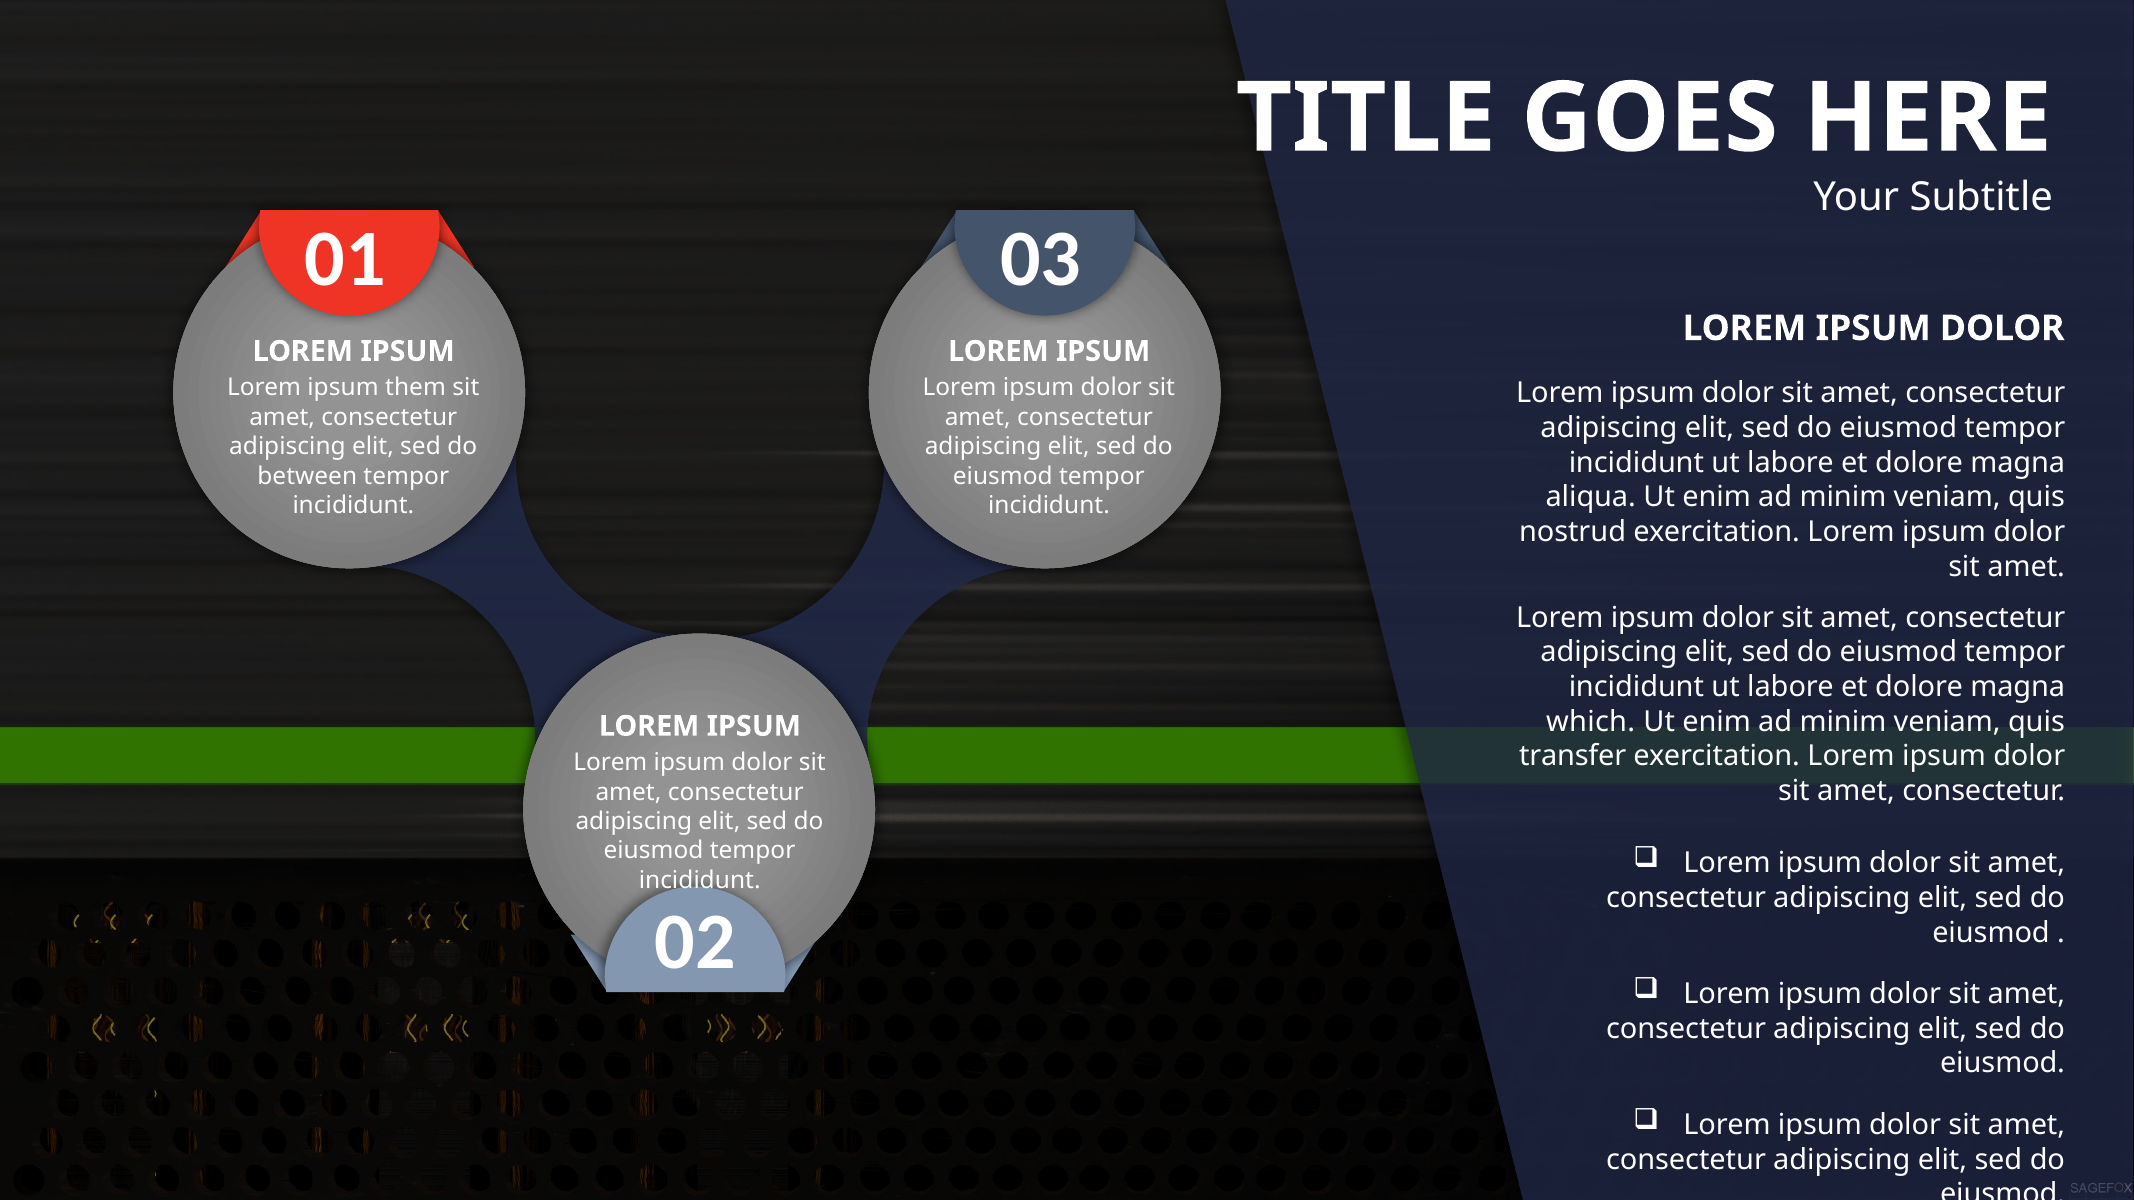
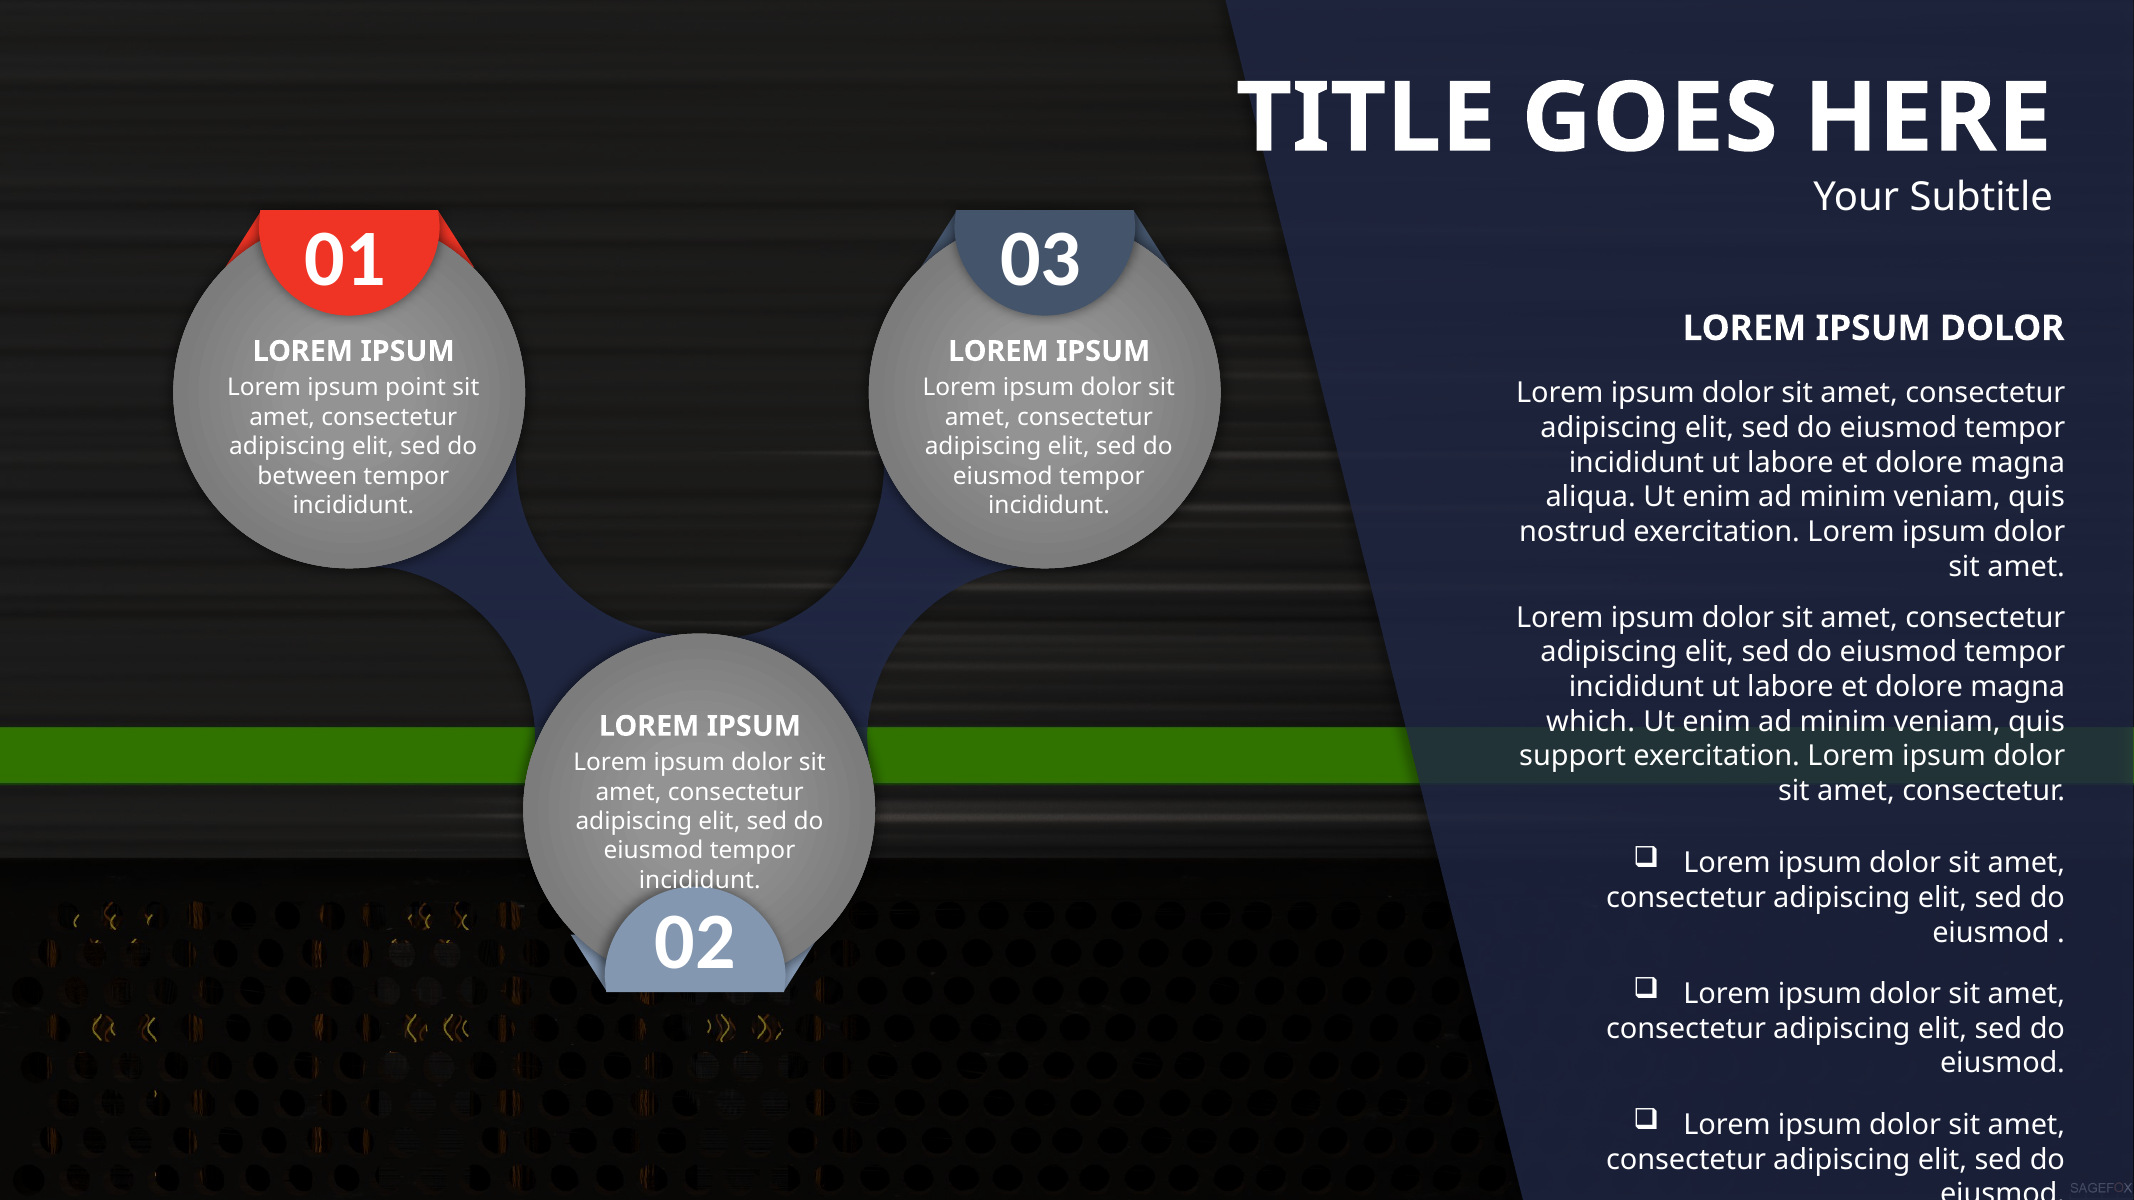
them: them -> point (416, 388)
transfer: transfer -> support (1573, 757)
